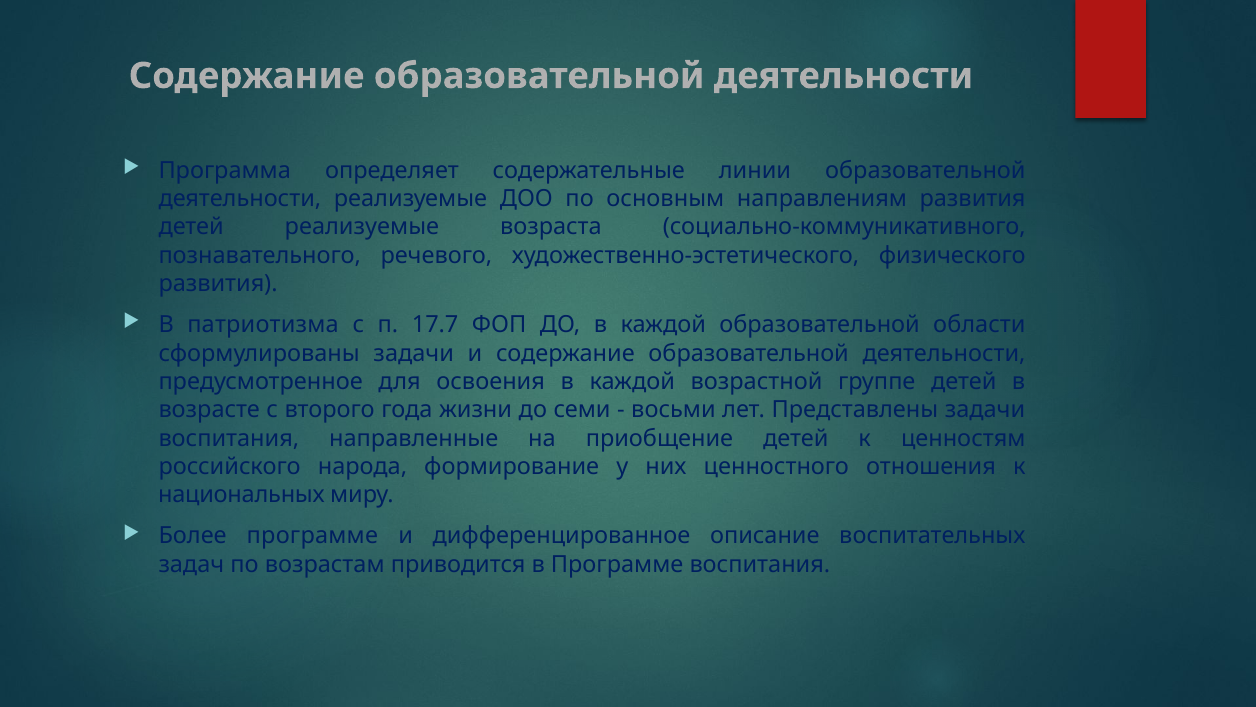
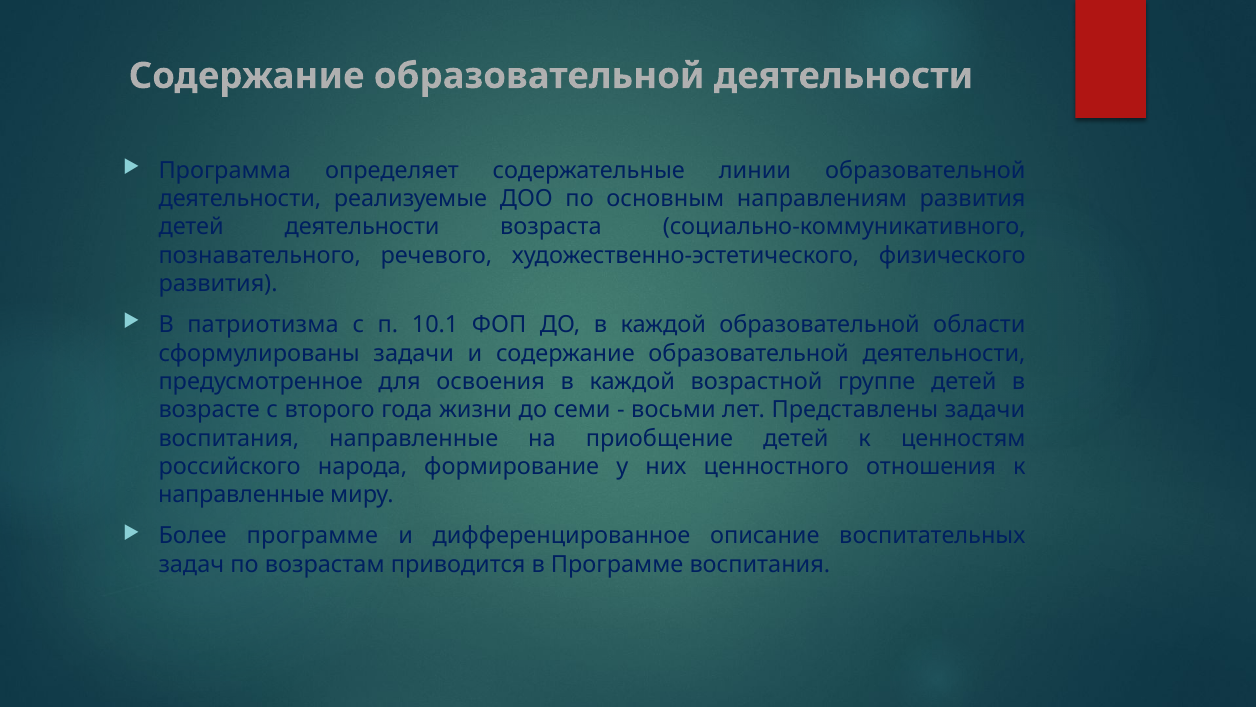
детей реализуемые: реализуемые -> деятельности (362, 227)
17.7: 17.7 -> 10.1 (435, 325)
национальных: национальных -> направленные (241, 494)
